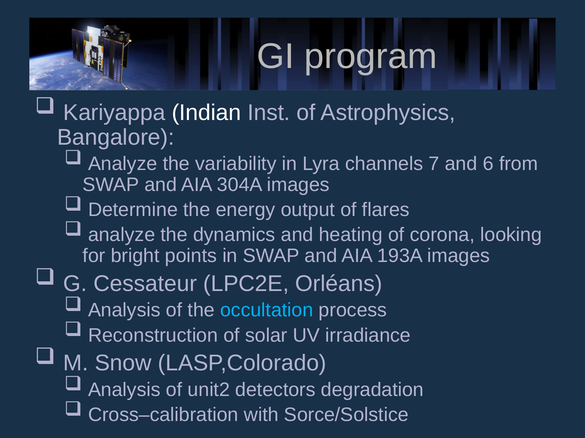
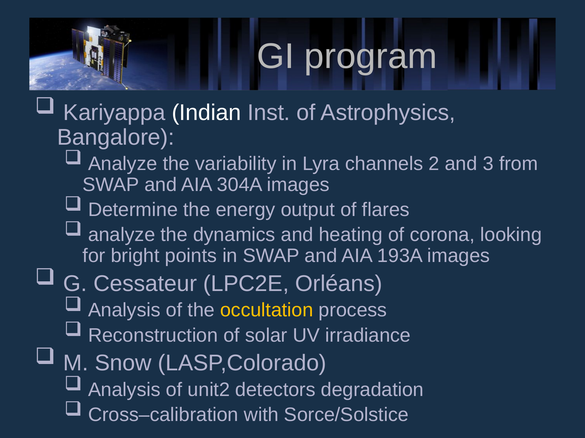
7: 7 -> 2 (434, 164)
6: 6 -> 3 (488, 164)
occultation colour: light blue -> yellow (267, 311)
